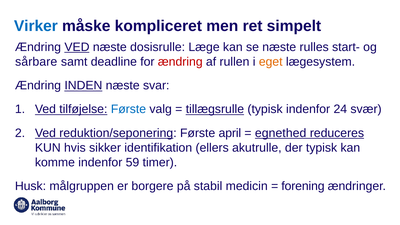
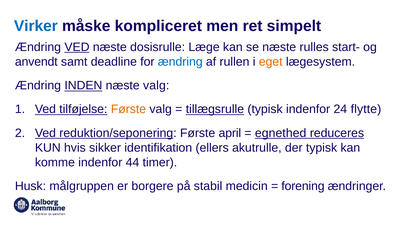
sårbare: sårbare -> anvendt (36, 62)
ændring colour: red -> blue (180, 62)
næste svar: svar -> valg (156, 86)
Første colour: blue -> orange (128, 109)
svær: svær -> flytte (366, 109)
59: 59 -> 44 (132, 162)
